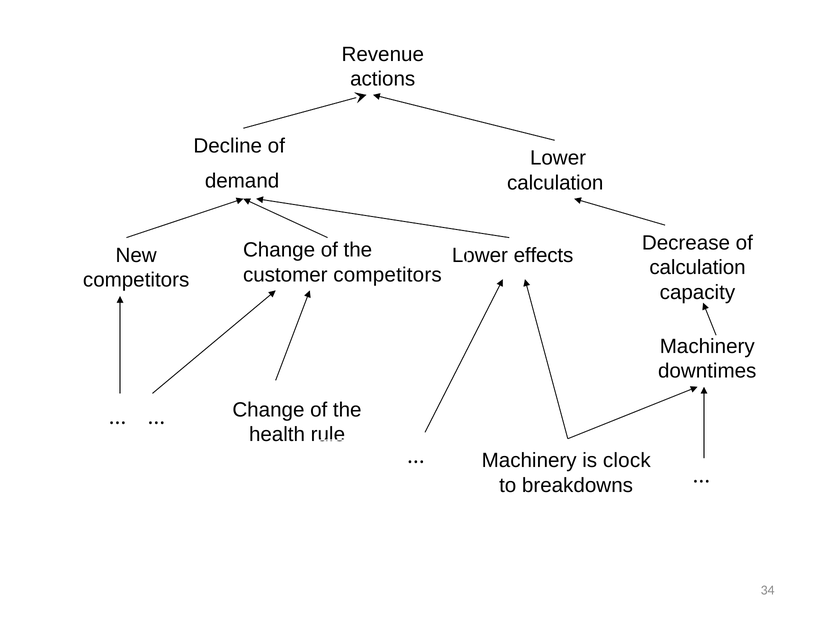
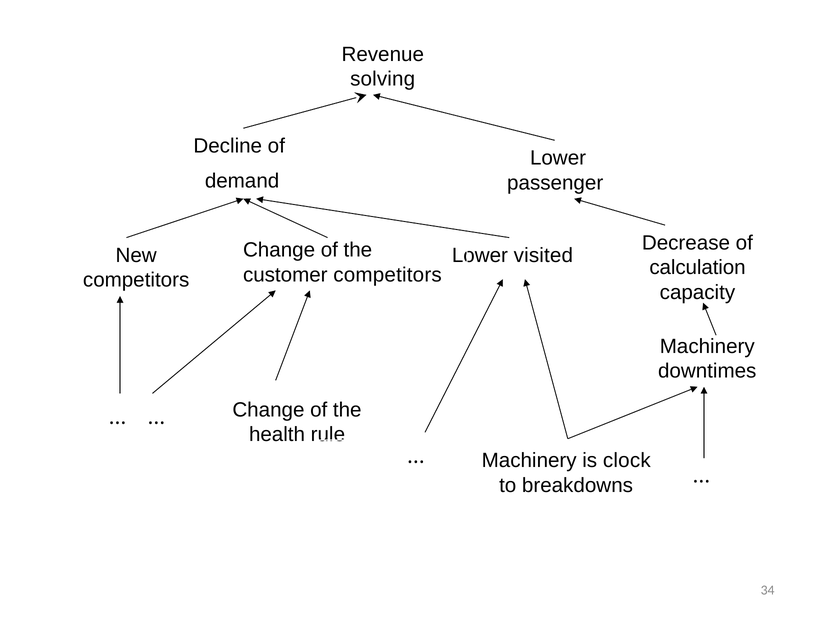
actions: actions -> solving (383, 79)
calculation: calculation -> passenger (555, 183)
effects: effects -> visited (543, 255)
